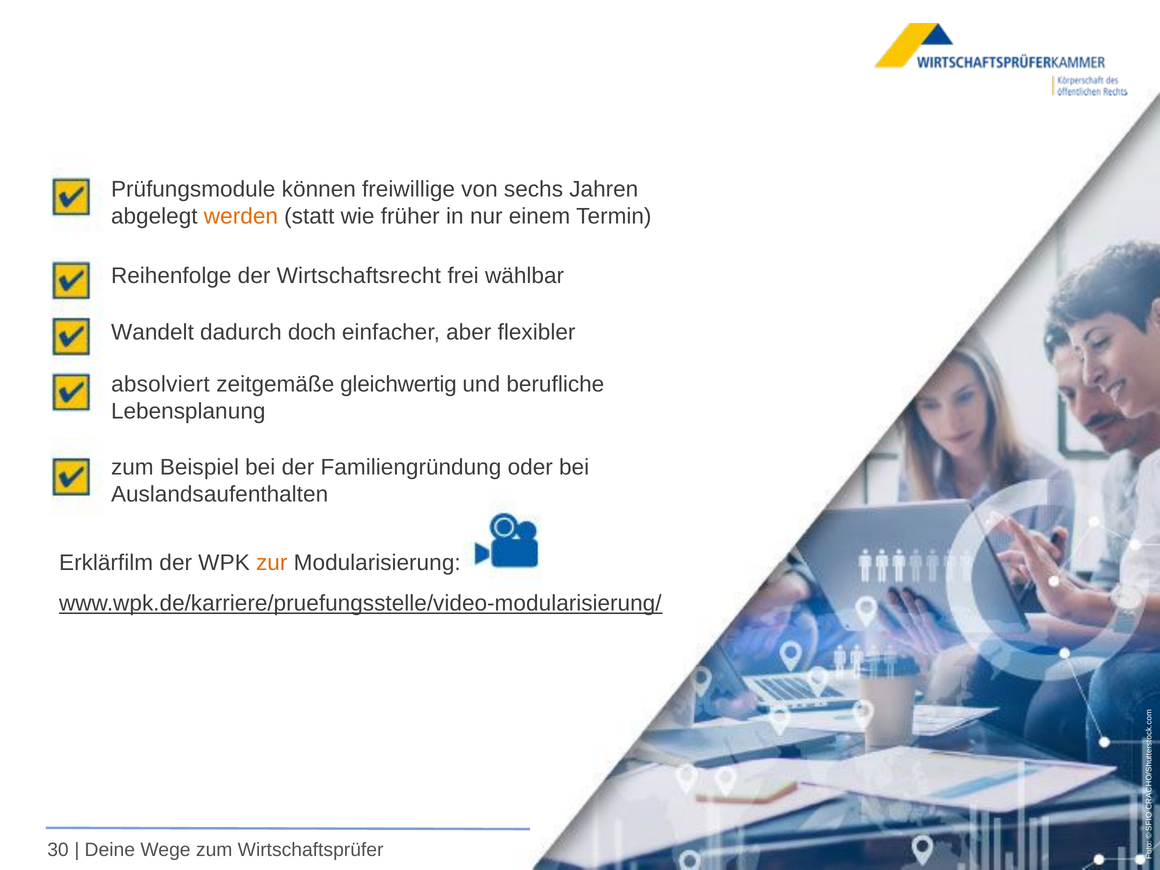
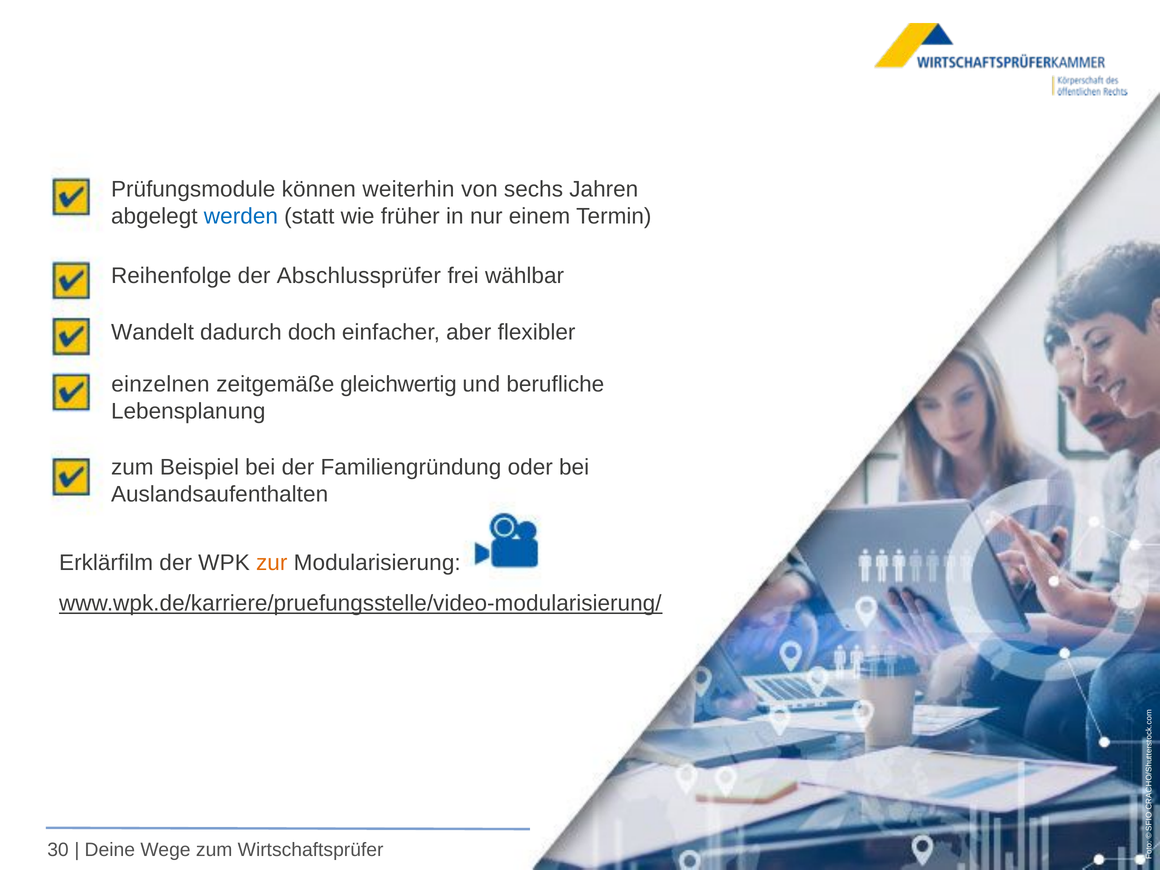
freiwillige: freiwillige -> weiterhin (408, 189)
werden colour: orange -> blue (241, 216)
Wirtschaftsrecht: Wirtschaftsrecht -> Abschlussprüfer (359, 276)
absolviert: absolviert -> einzelnen (160, 384)
